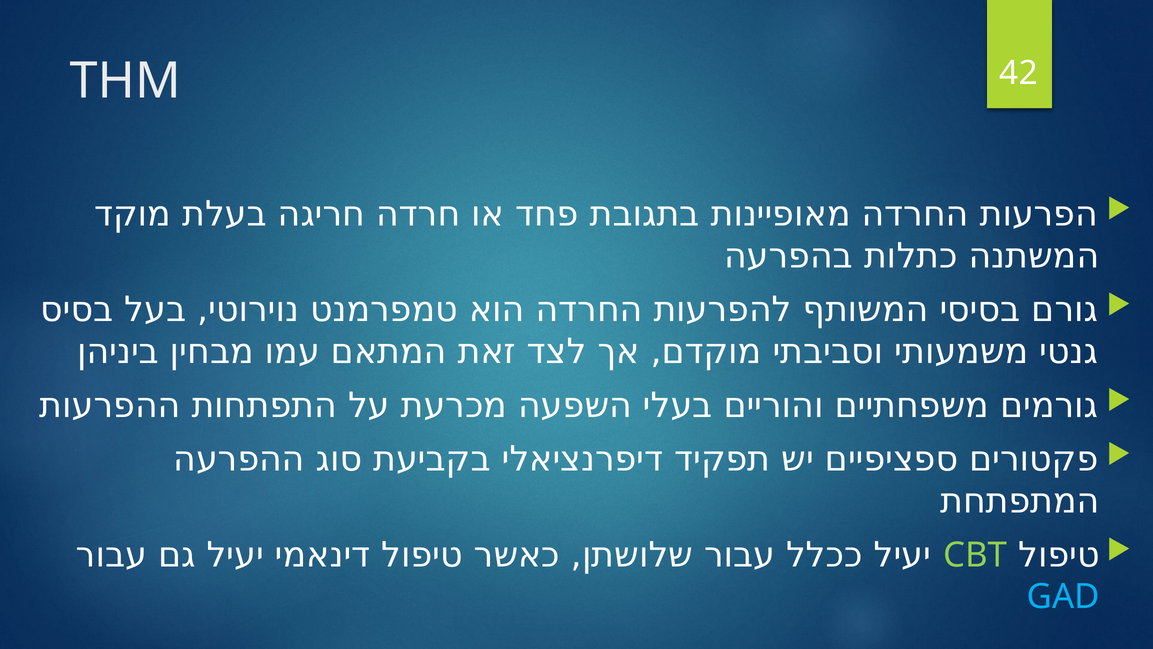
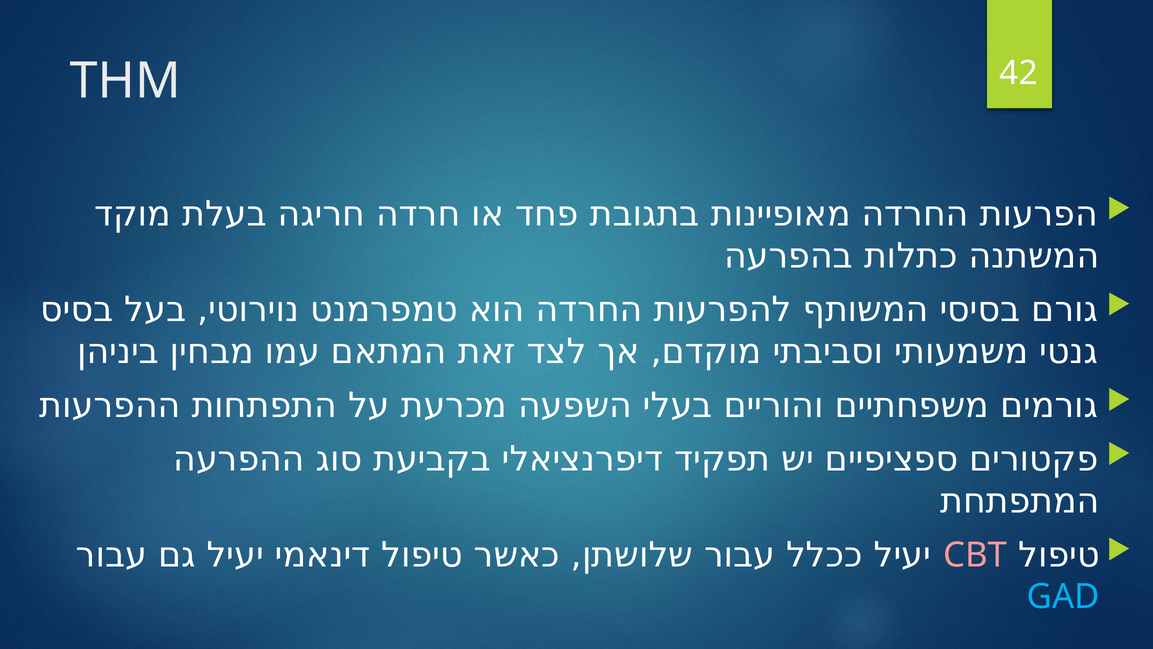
CBT colour: light green -> pink (975, 555)
